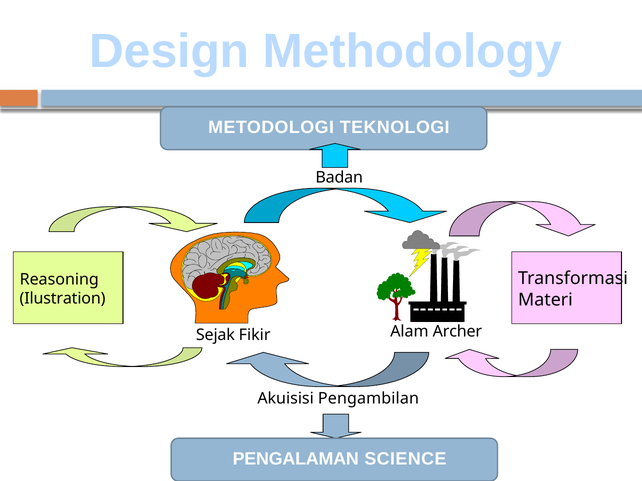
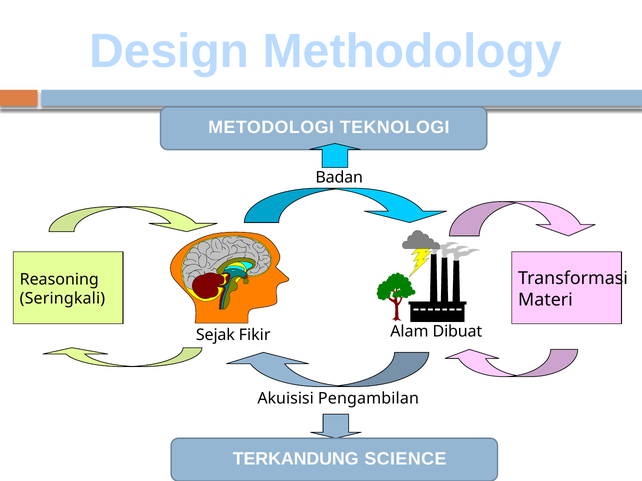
Ilustration: Ilustration -> Seringkali (62, 299)
Archer: Archer -> Dibuat (457, 332)
PENGALAMAN: PENGALAMAN -> TERKANDUNG (296, 459)
